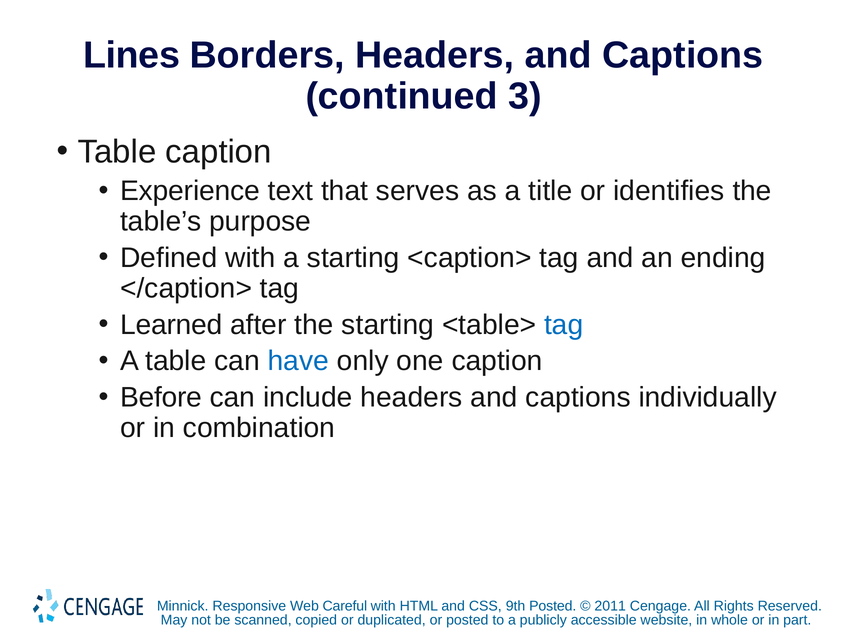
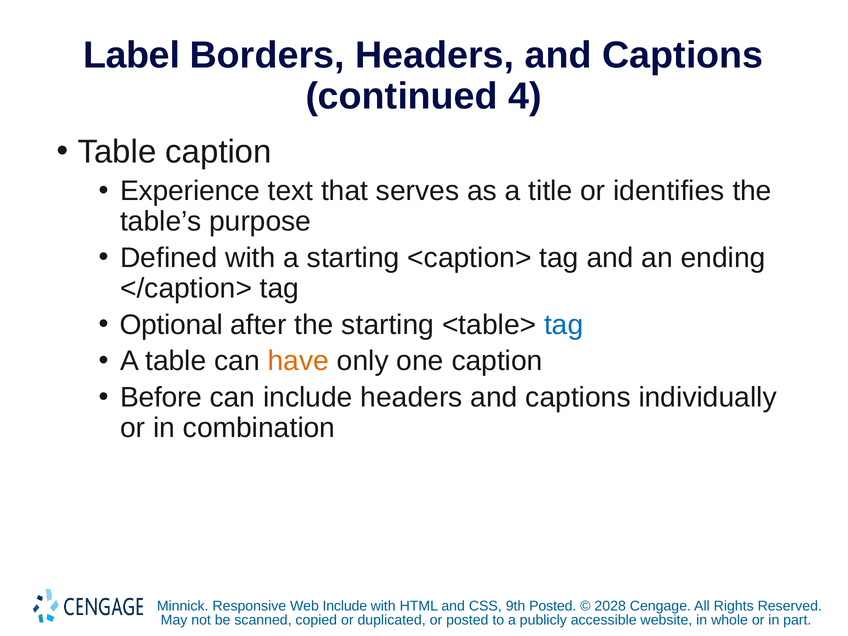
Lines: Lines -> Label (132, 55)
3: 3 -> 4 (525, 96)
Learned: Learned -> Optional (171, 325)
have colour: blue -> orange (298, 361)
Web Careful: Careful -> Include (345, 606)
2011: 2011 -> 2028 (610, 606)
